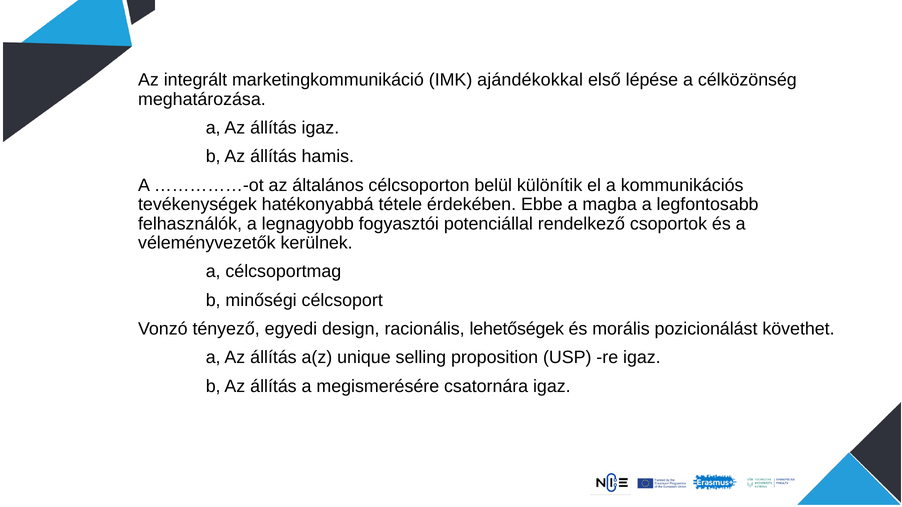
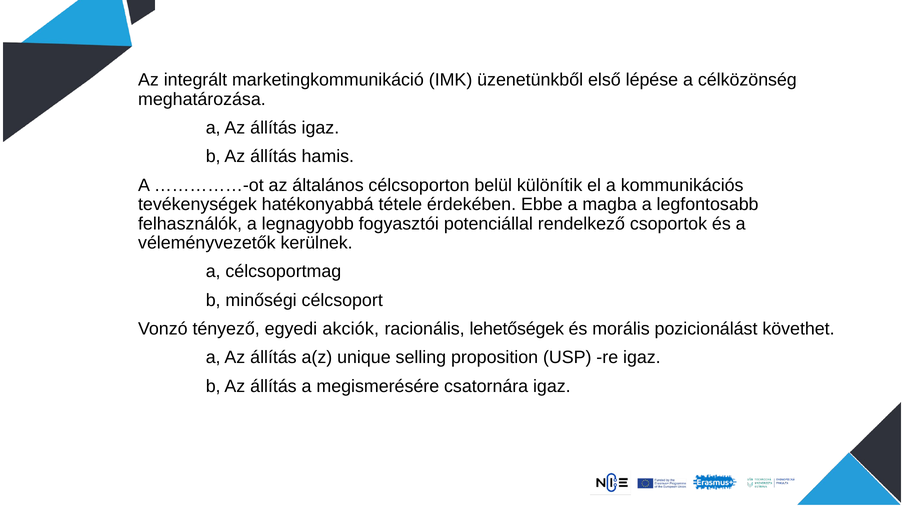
ajándékokkal: ajándékokkal -> üzenetünkből (530, 80)
design: design -> akciók (351, 329)
